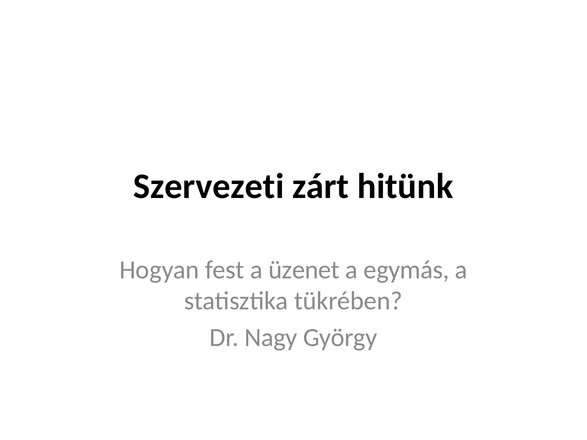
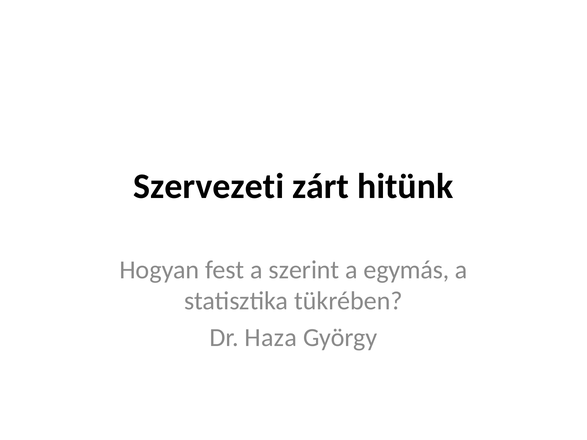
üzenet: üzenet -> szerint (304, 270)
Nagy: Nagy -> Haza (271, 338)
